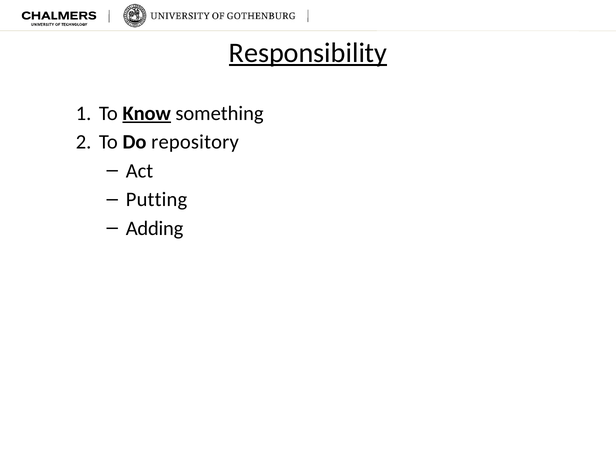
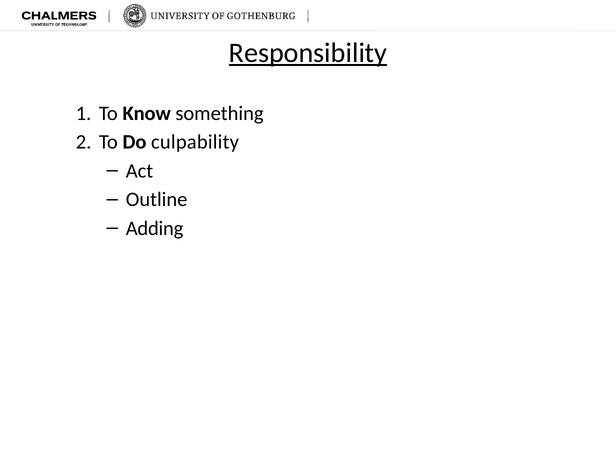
Know underline: present -> none (147, 113)
repository: repository -> culpability (195, 142)
Putting: Putting -> Outline (157, 200)
